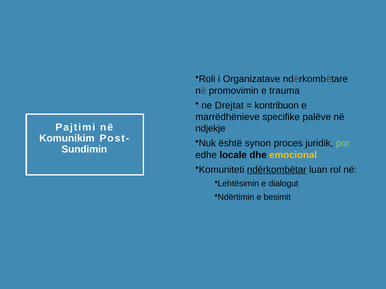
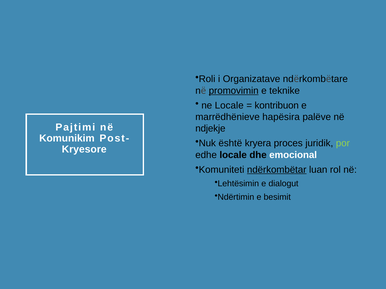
promovimin underline: none -> present (234, 91)
trauma: trauma -> teknike (285, 91)
ne Drejtat: Drejtat -> Locale (229, 106)
specifike: specifike -> hapësira (281, 117)
synon: synon -> kryera (258, 144)
Sundimin: Sundimin -> Kryesore (84, 150)
emocional colour: yellow -> white (293, 155)
